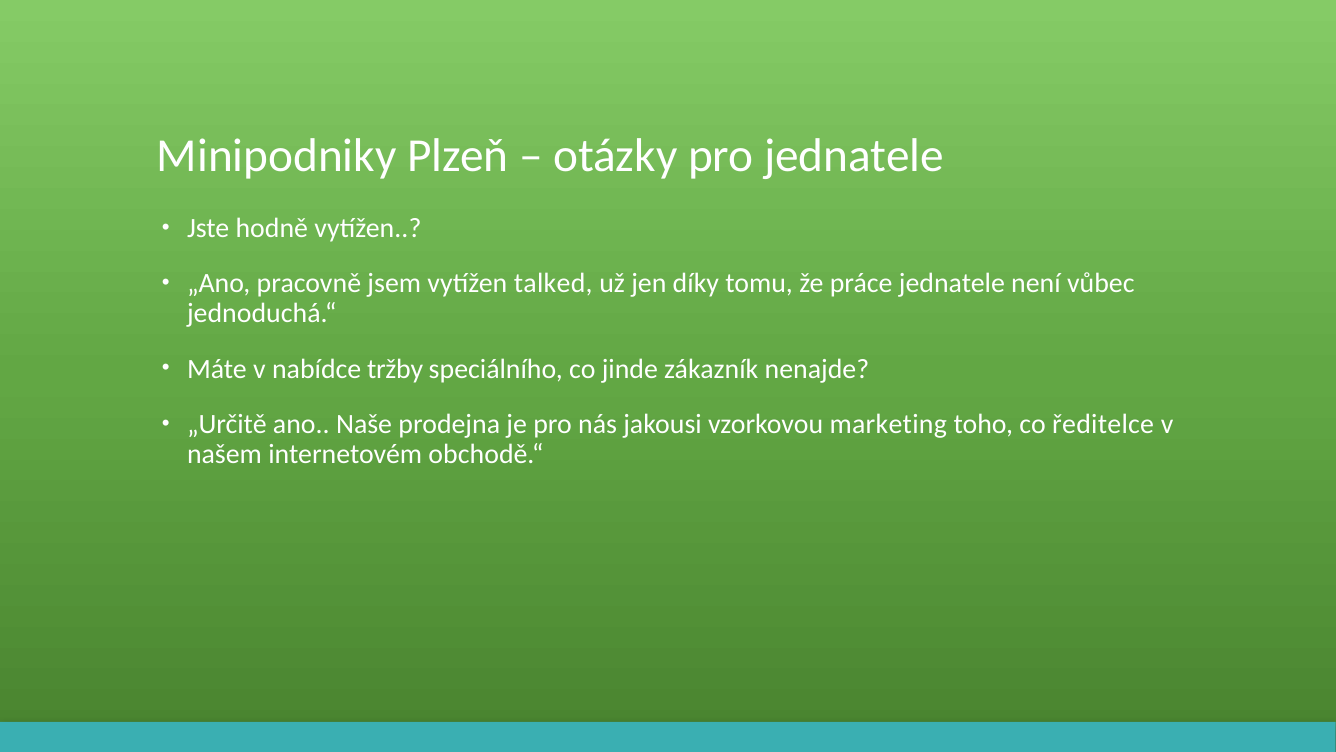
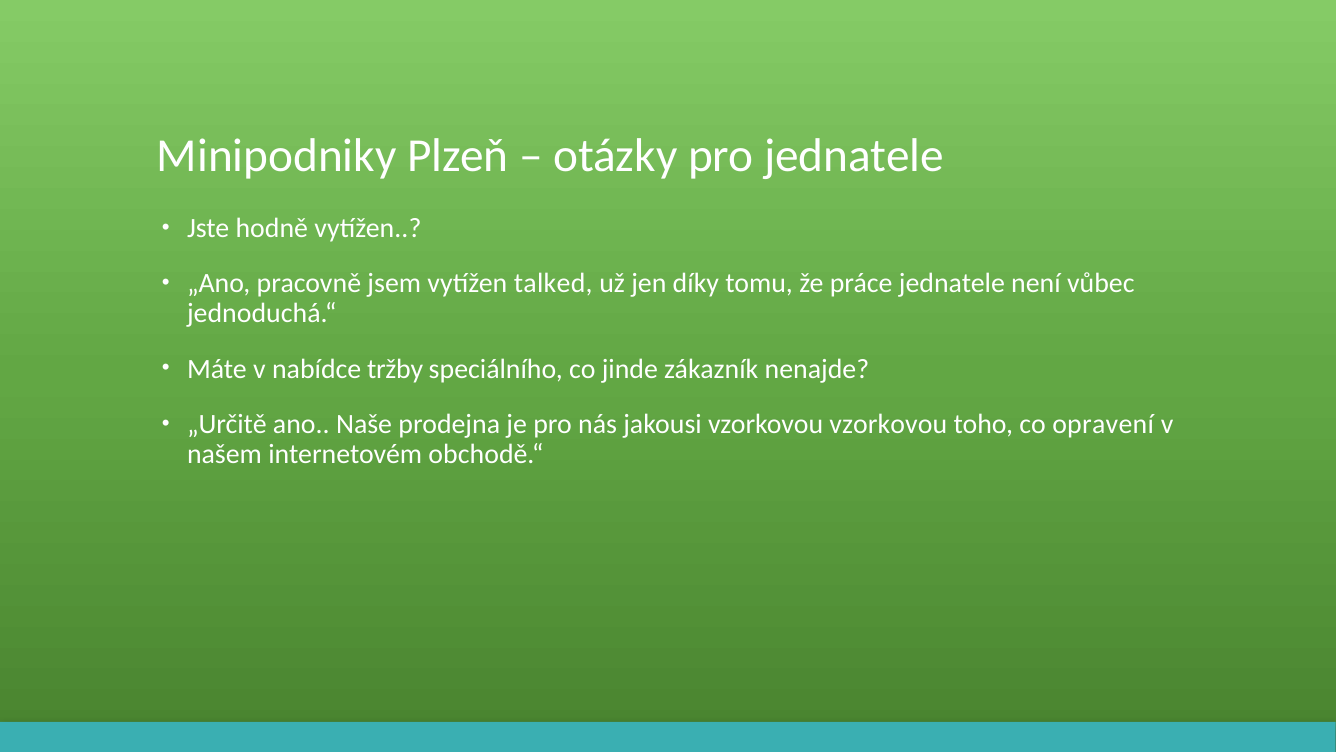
vzorkovou marketing: marketing -> vzorkovou (888, 424)
ředitelce: ředitelce -> opravení (1103, 424)
